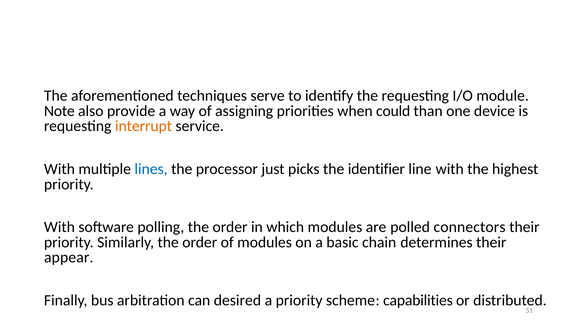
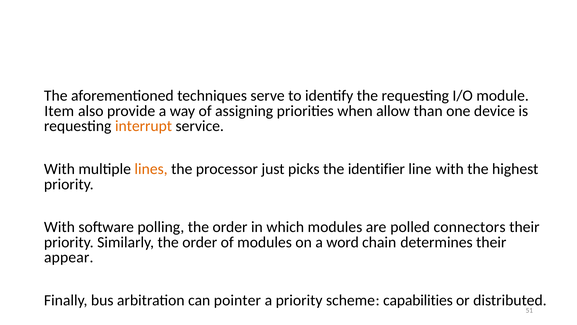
Note: Note -> Item (59, 111)
could: could -> allow (393, 111)
lines colour: blue -> orange (151, 169)
basic: basic -> word (343, 242)
desired: desired -> pointer (237, 300)
